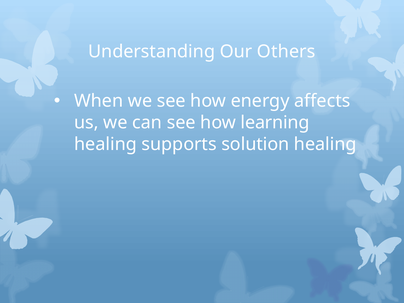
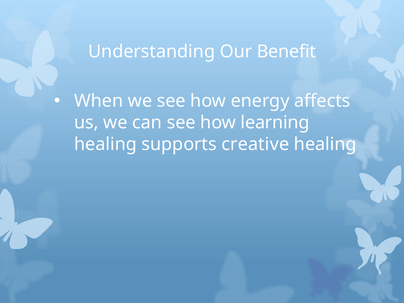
Others: Others -> Benefit (286, 52)
solution: solution -> creative (255, 144)
